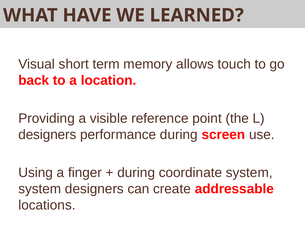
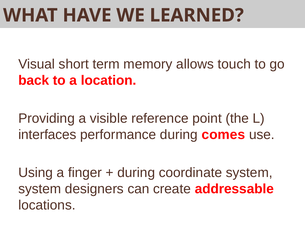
designers: designers -> interfaces (47, 134)
screen: screen -> comes (223, 134)
